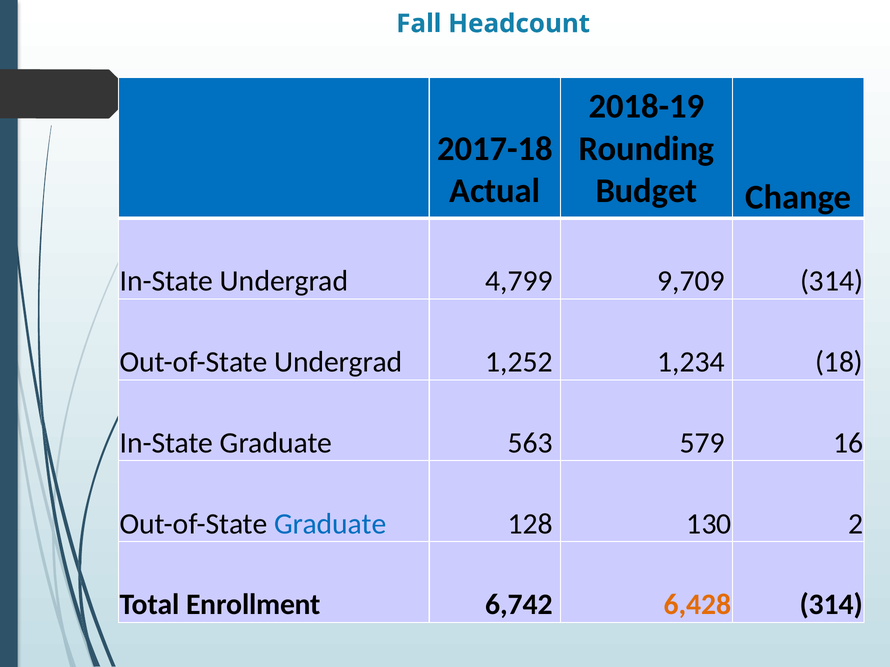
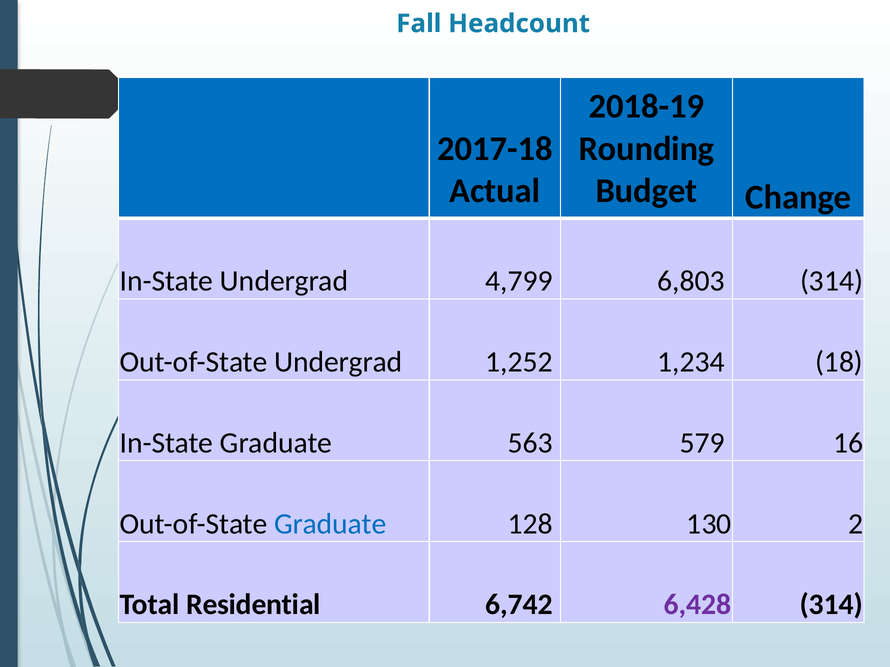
9,709: 9,709 -> 6,803 (691, 281)
Enrollment: Enrollment -> Residential (253, 605)
6,428 colour: orange -> purple (698, 605)
